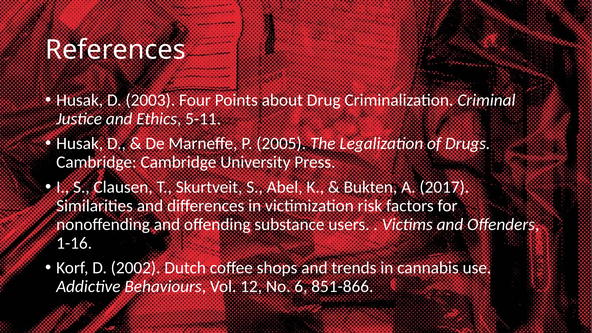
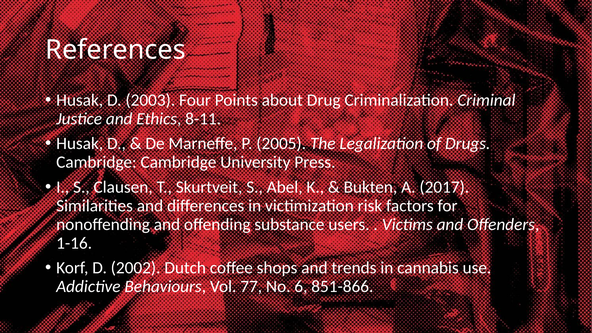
5-11: 5-11 -> 8-11 (203, 119)
12: 12 -> 77 (251, 286)
